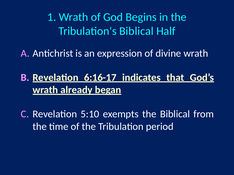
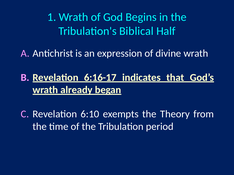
5:10: 5:10 -> 6:10 (90, 114)
the Biblical: Biblical -> Theory (175, 114)
